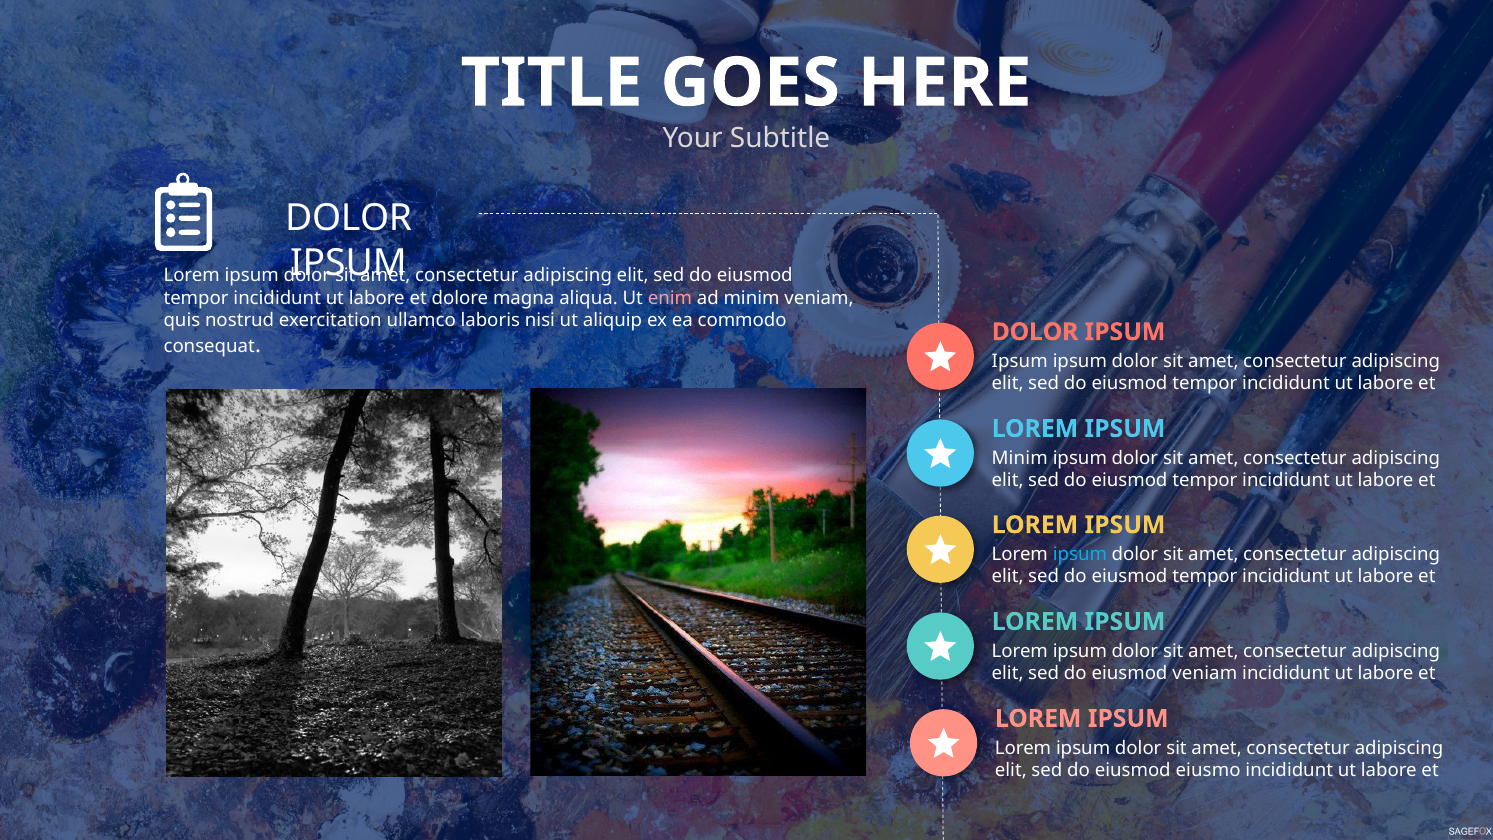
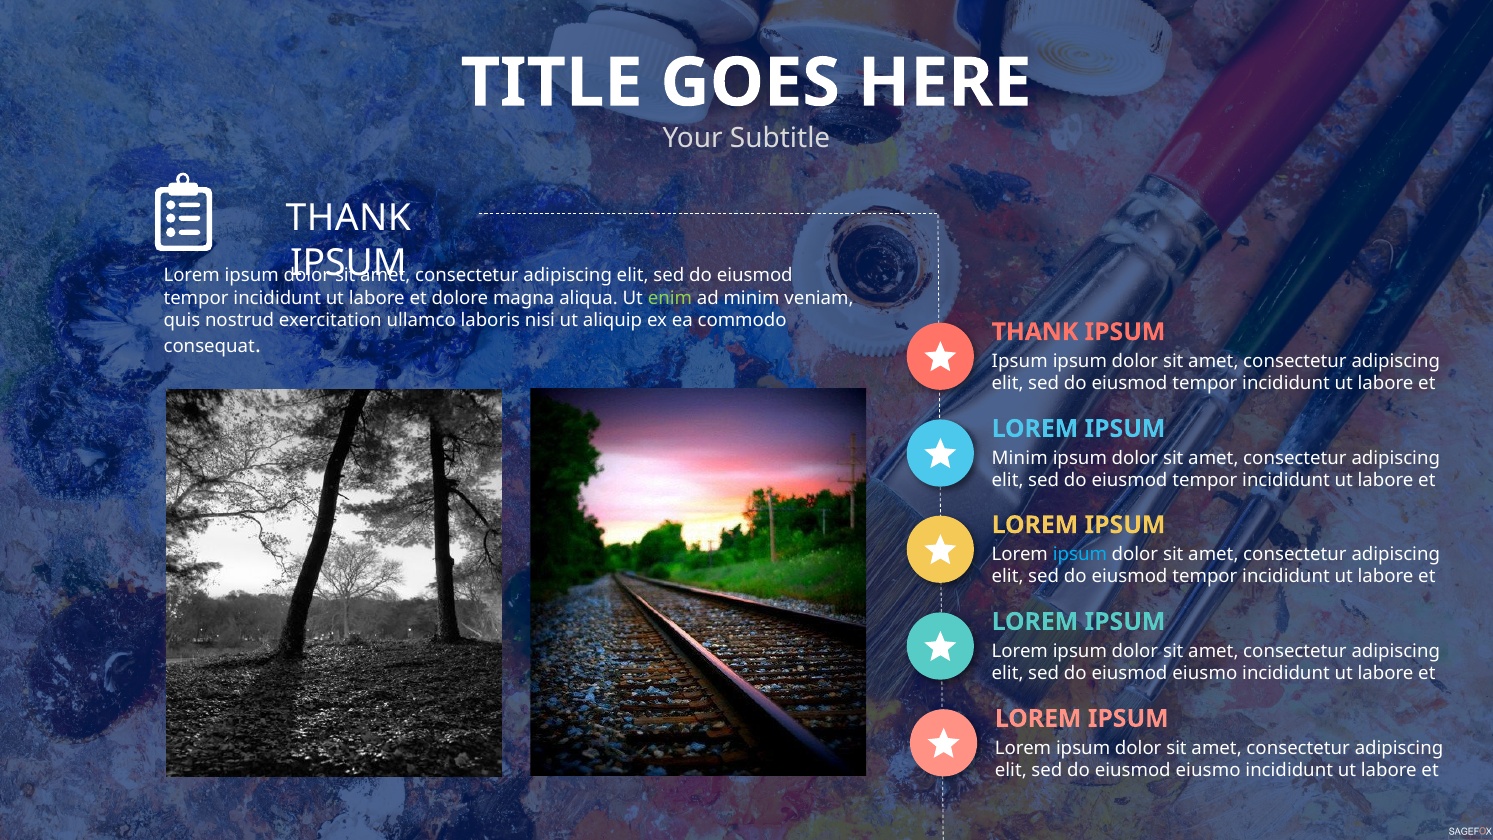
DOLOR: DOLOR -> THANK (348, 218)
enim colour: pink -> light green (670, 298)
DOLOR: DOLOR -> THANK (1035, 332)
veniam: veniam -> eiusmo (1205, 673)
